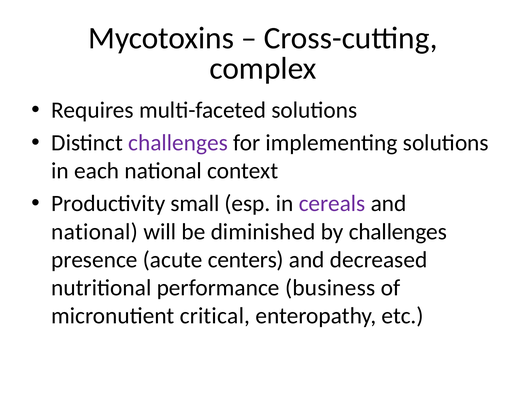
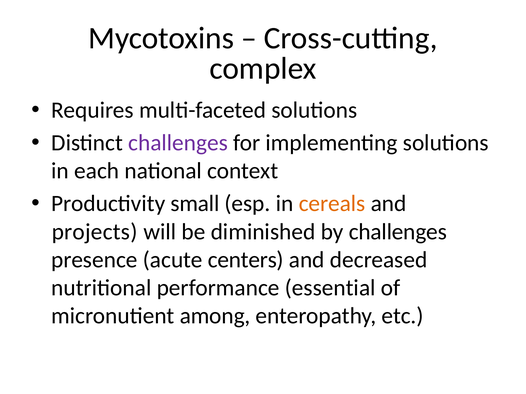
cereals colour: purple -> orange (332, 204)
national: national -> projects (95, 232)
business: business -> essential (330, 288)
critical: critical -> among (215, 316)
